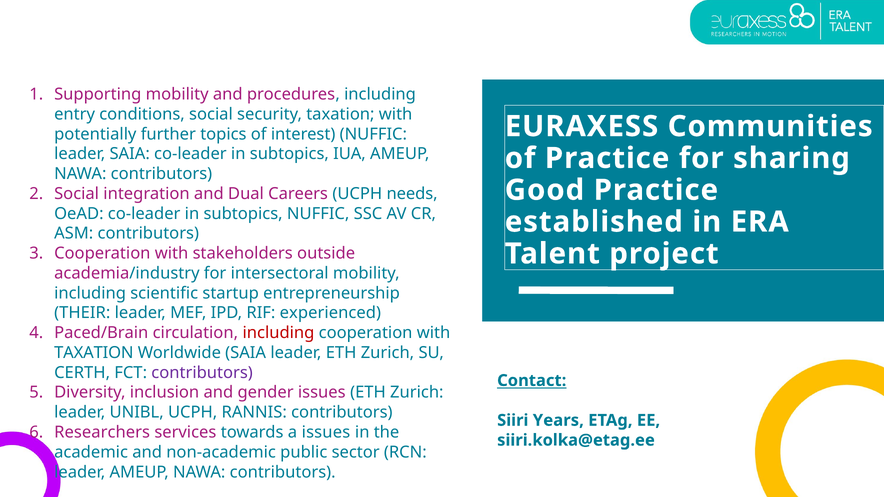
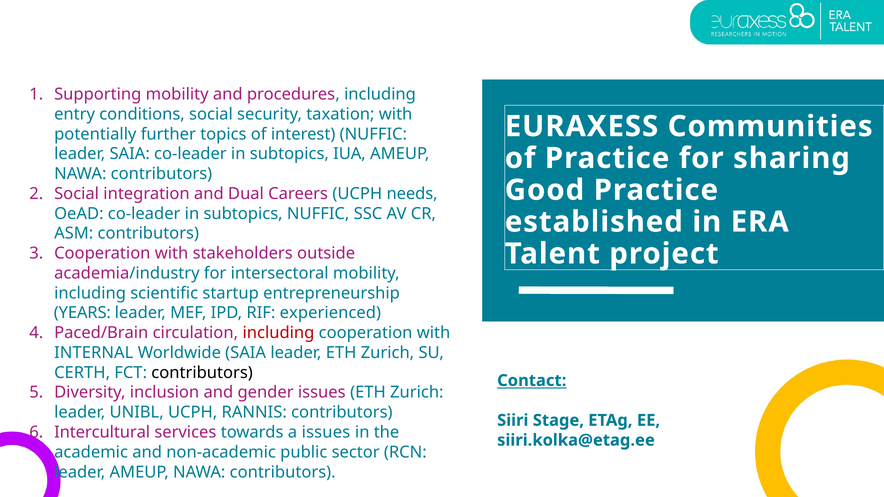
THEIR: THEIR -> YEARS (82, 313)
TAXATION: TAXATION -> INTERNAL (94, 353)
contributors colour: purple -> black (202, 373)
Years: Years -> Stage (558, 421)
Researchers: Researchers -> Intercultural (102, 432)
